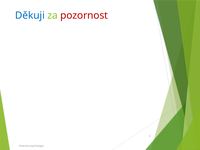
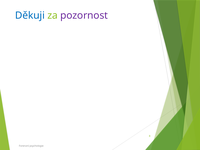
pozornost colour: red -> purple (84, 15)
